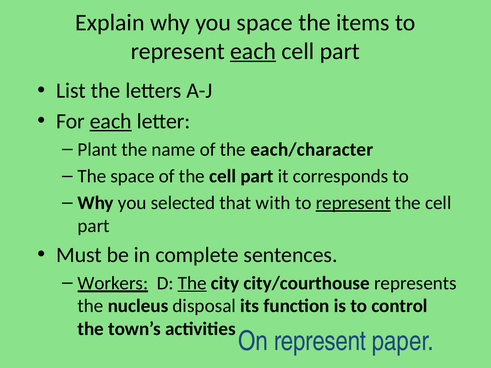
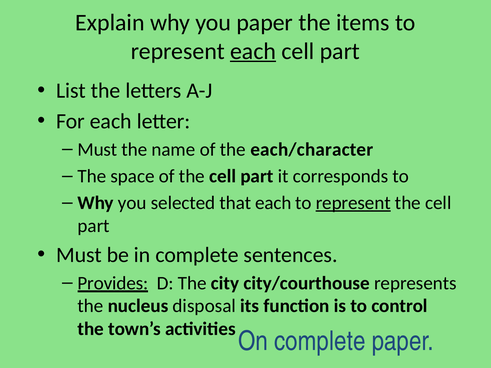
you space: space -> paper (265, 23)
each underline: present -> none (111, 121)
Plant: Plant -> Must (97, 149)
that with: with -> each (273, 203)
Workers: Workers -> Provides (113, 283)
The underline: present -> none (192, 283)
On represent: represent -> complete (320, 342)
